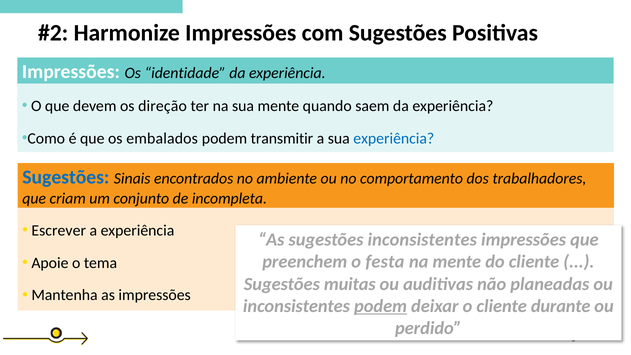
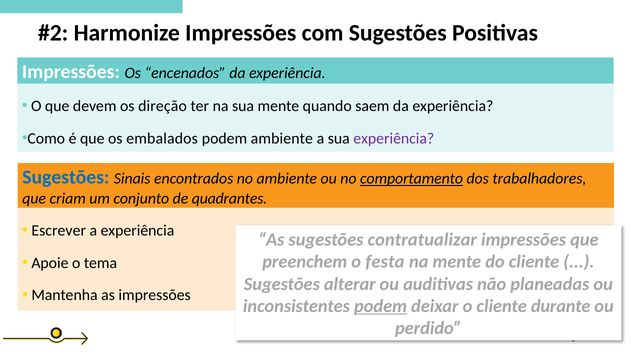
identidade: identidade -> encenados (185, 73)
podem transmitir: transmitir -> ambiente (282, 138)
experiência colour: blue -> purple (394, 138)
comportamento underline: none -> present (412, 179)
incompleta: incompleta -> quadrantes (230, 198)
sugestões inconsistentes: inconsistentes -> contratualizar (422, 240)
muitas: muitas -> alterar (350, 284)
